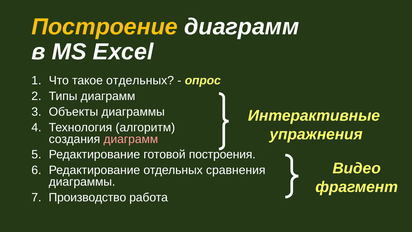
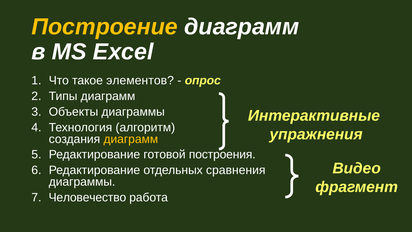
такое отдельных: отдельных -> элементов (140, 81)
диаграмм colour: pink -> yellow (131, 139)
Производство: Производство -> Человечество (87, 197)
